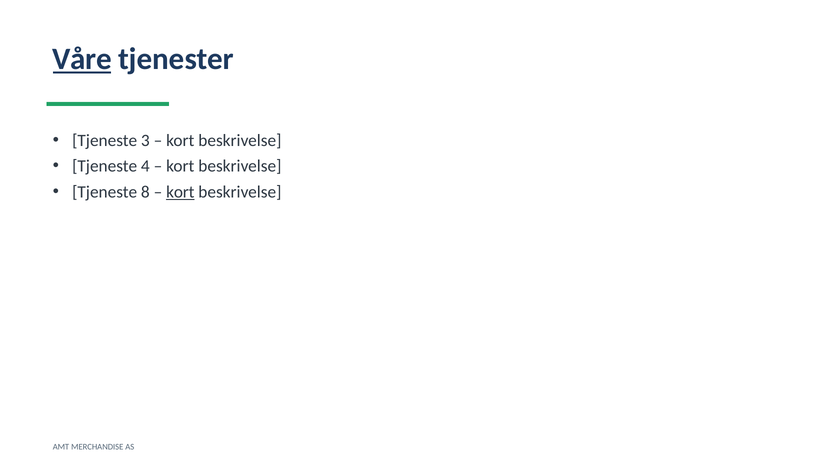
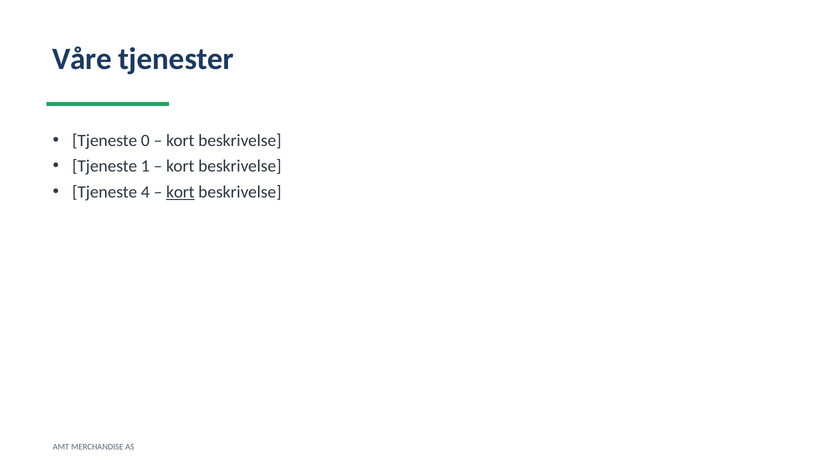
Våre underline: present -> none (82, 59)
3: 3 -> 0 (145, 140)
4: 4 -> 1 (145, 166)
8: 8 -> 4 (145, 192)
